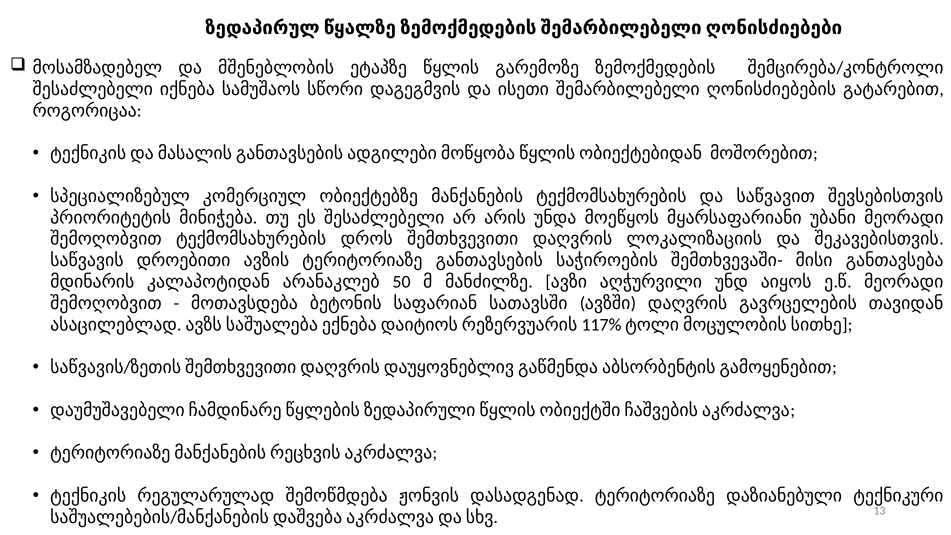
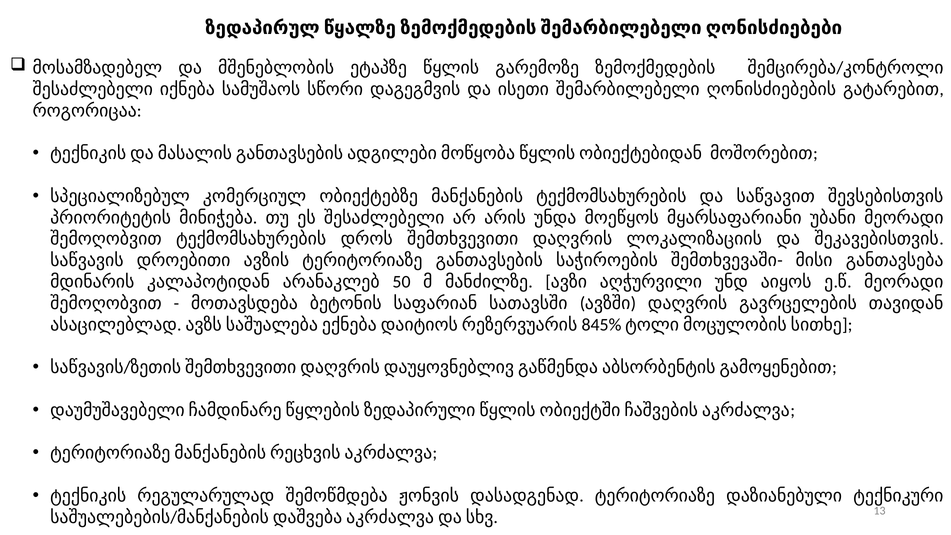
117%: 117% -> 845% (601, 325)
